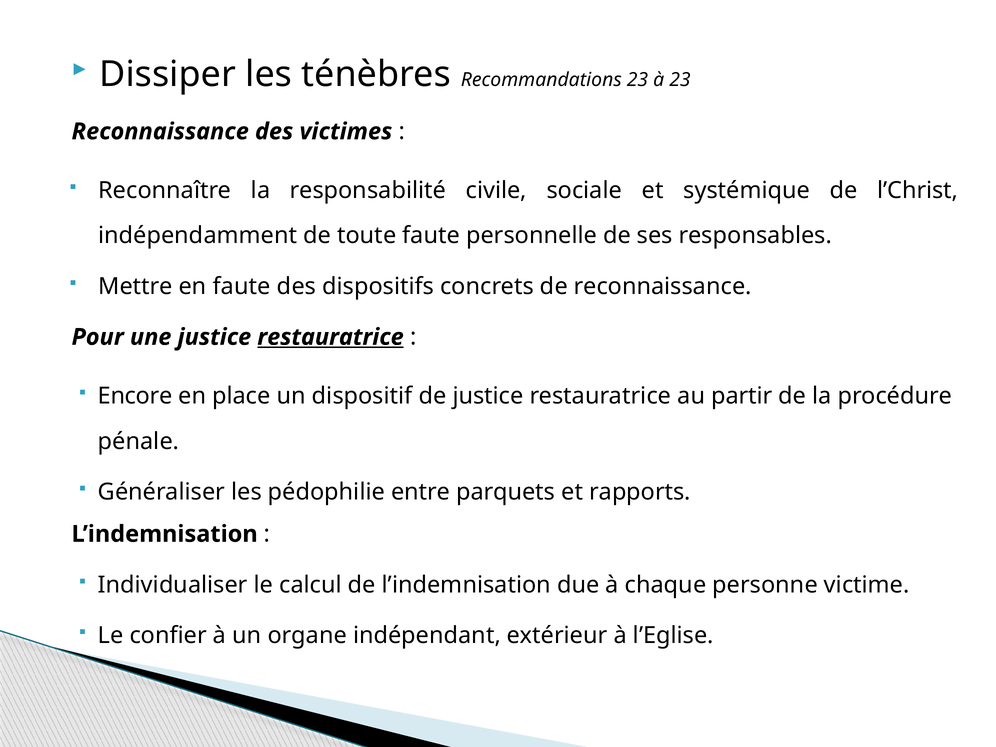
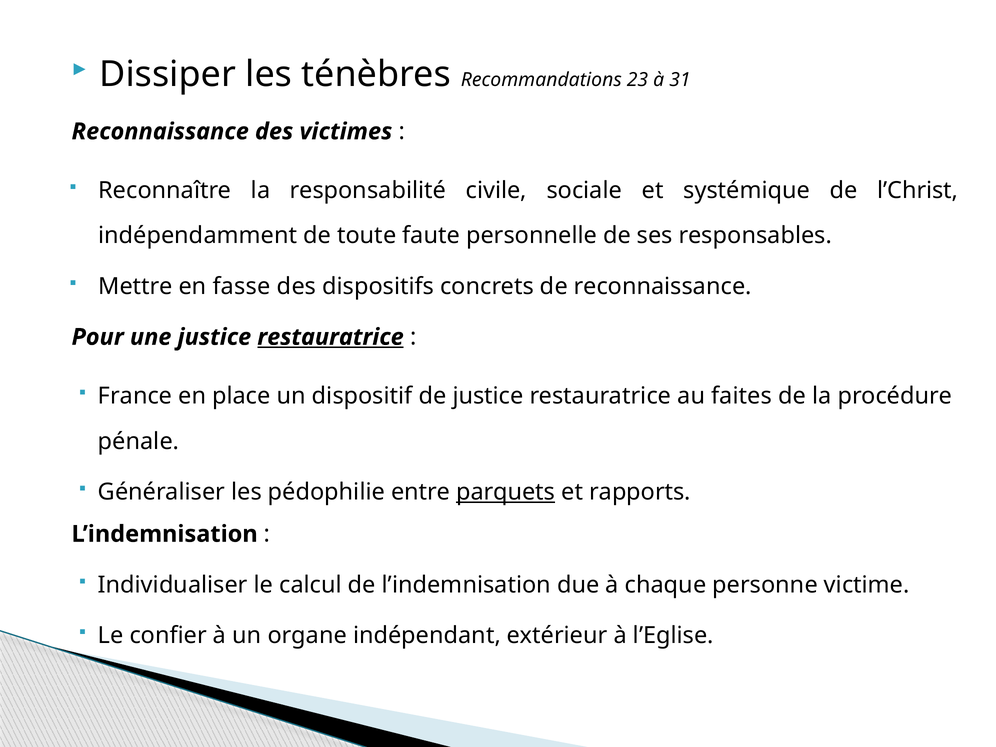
à 23: 23 -> 31 (680, 80)
en faute: faute -> fasse (242, 286)
Encore: Encore -> France (135, 396)
partir: partir -> faites (742, 396)
parquets underline: none -> present (506, 492)
